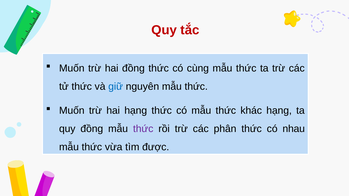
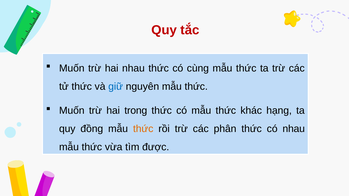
hai đồng: đồng -> nhau (133, 68)
hai hạng: hạng -> trong (136, 111)
thức colour: purple -> orange (143, 129)
